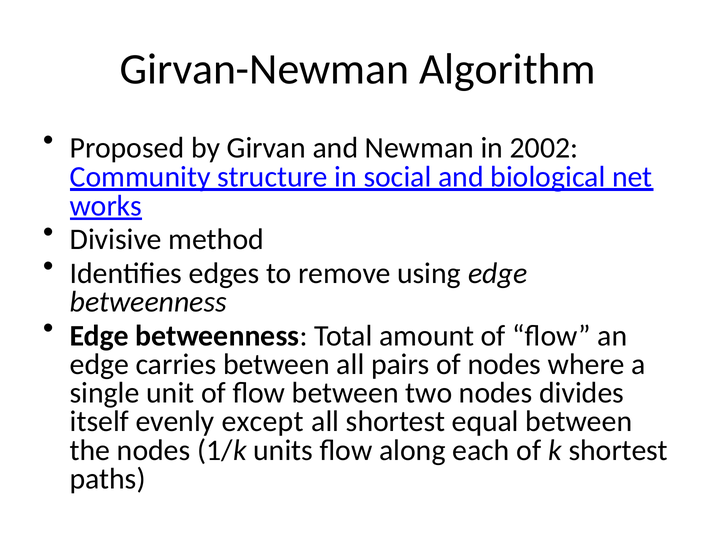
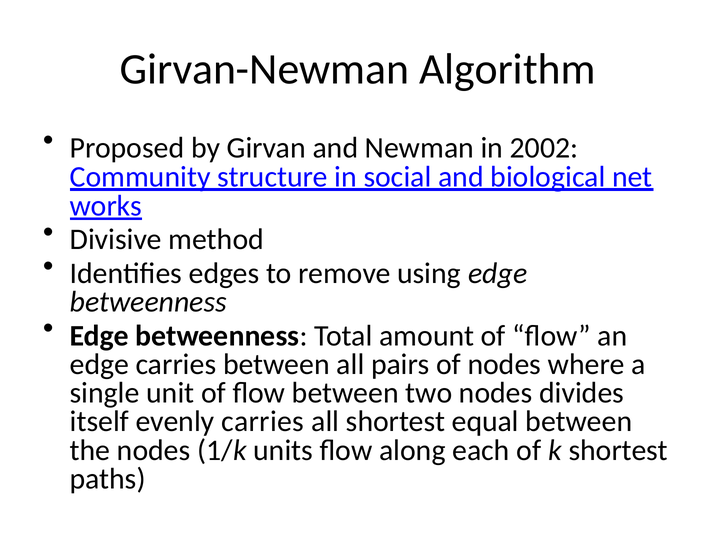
evenly except: except -> carries (263, 422)
